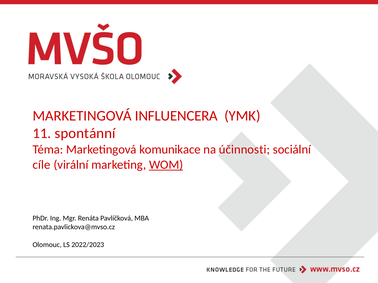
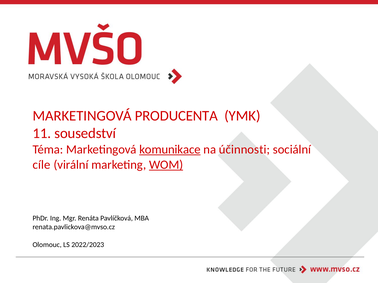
INFLUENCERA: INFLUENCERA -> PRODUCENTA (176, 116)
spontánní: spontánní -> sousedství (85, 134)
komunikace underline: none -> present (170, 150)
